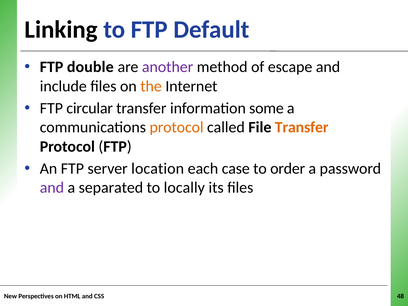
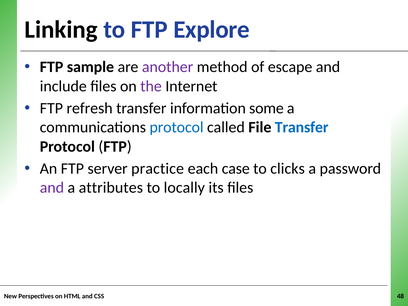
Default: Default -> Explore (212, 30)
double: double -> sample (90, 67)
the colour: orange -> purple (151, 86)
circular: circular -> refresh (90, 108)
protocol colour: orange -> blue (177, 127)
Transfer colour: orange -> blue (302, 127)
location: location -> practice (158, 169)
order: order -> clicks (288, 169)
separated: separated -> attributes (111, 188)
